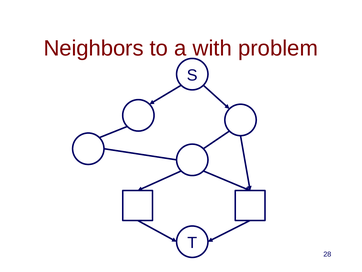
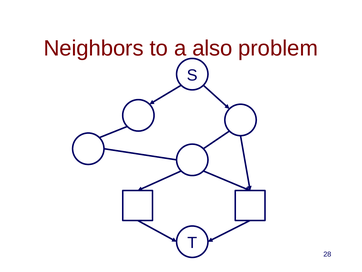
with: with -> also (212, 48)
